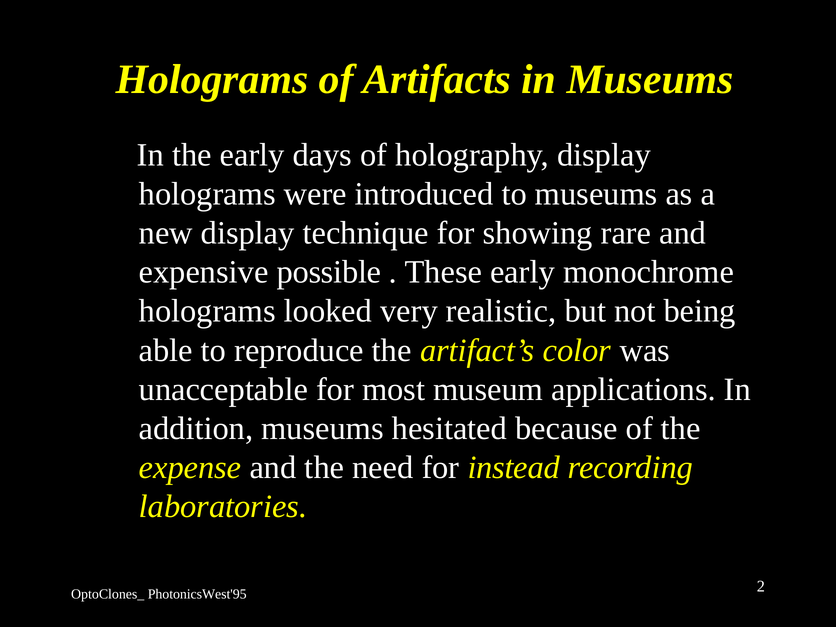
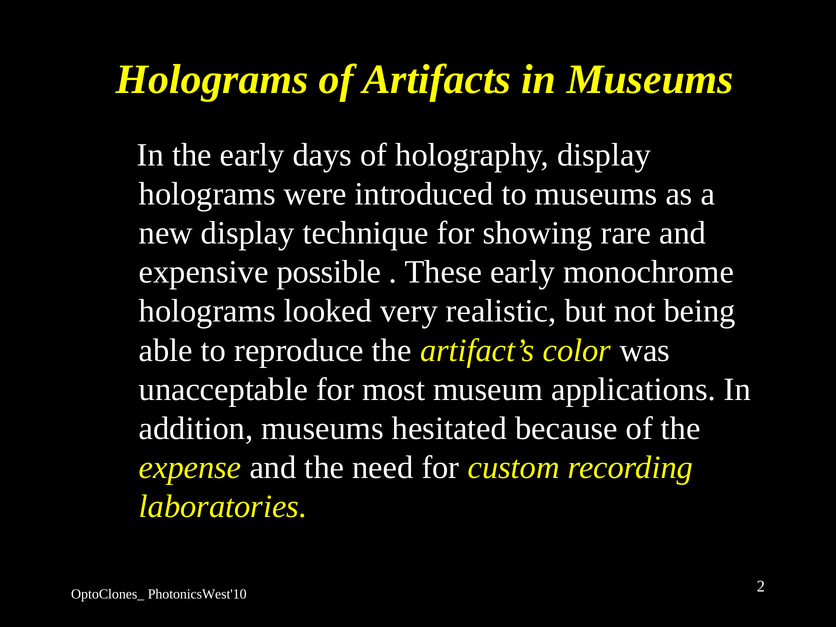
instead: instead -> custom (514, 467)
PhotonicsWest'95: PhotonicsWest'95 -> PhotonicsWest'10 (197, 594)
